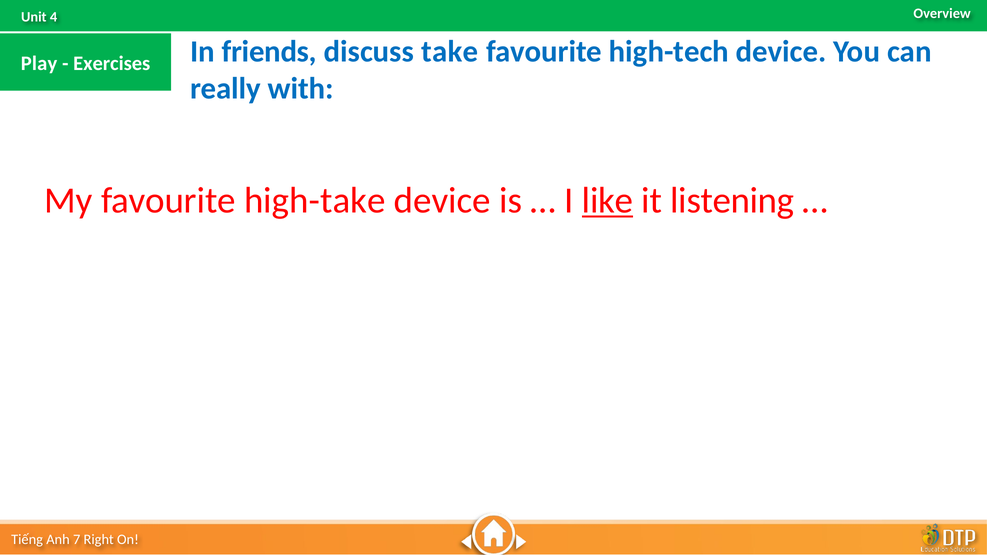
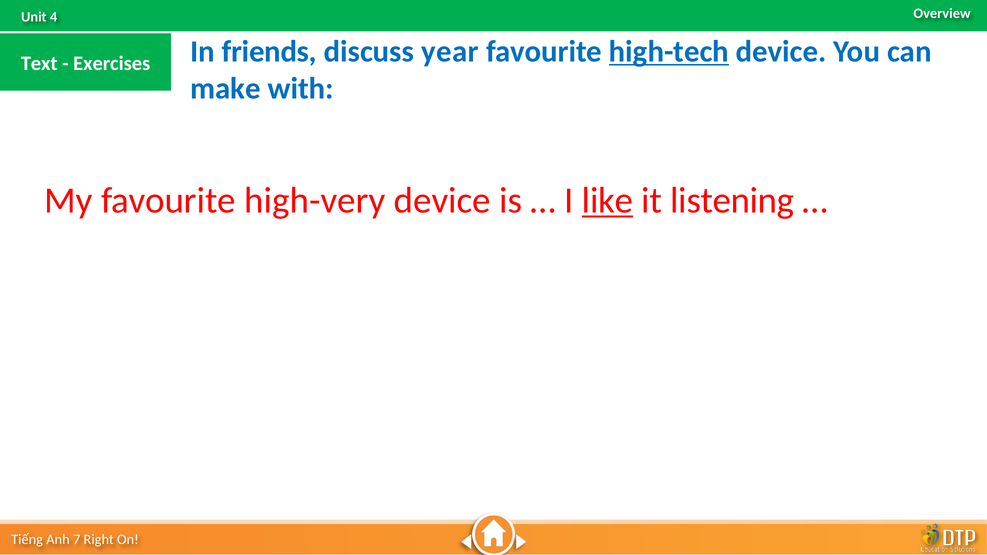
Play: Play -> Text (39, 63)
take: take -> year (450, 52)
high-tech underline: none -> present (669, 52)
really: really -> make (225, 89)
high-take: high-take -> high-very (315, 201)
